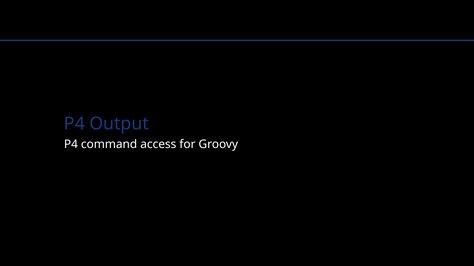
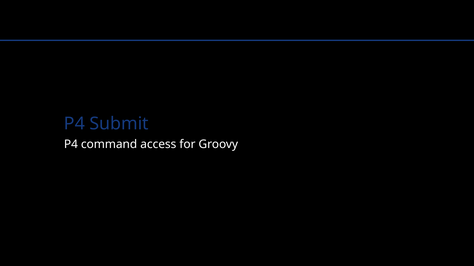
Output: Output -> Submit (119, 124)
